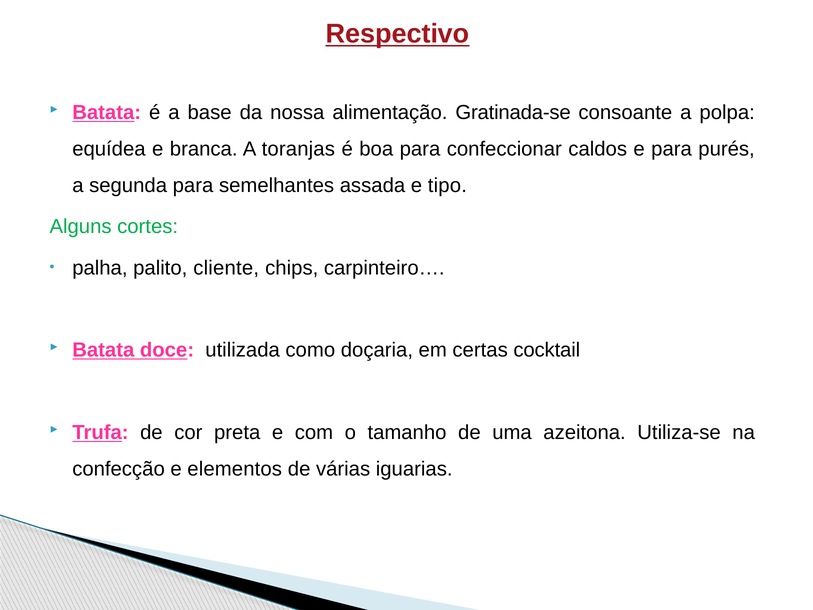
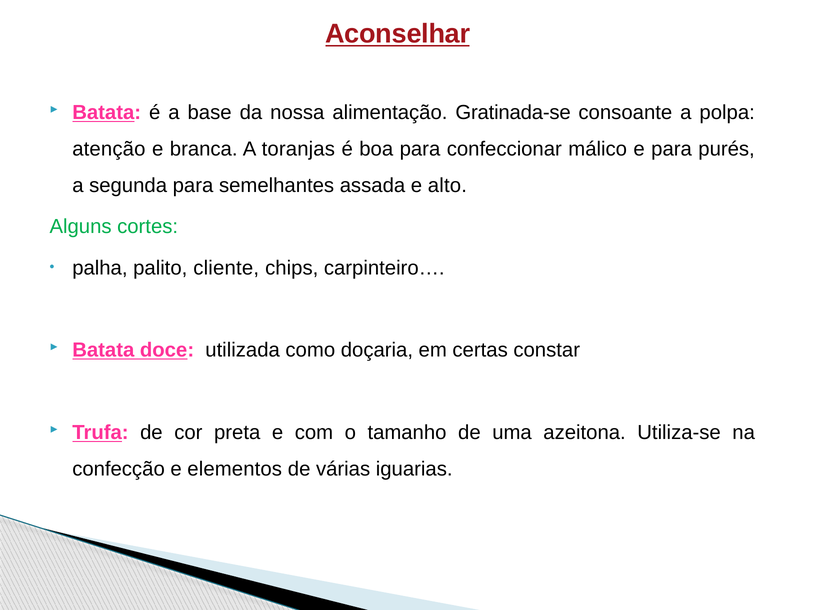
Respectivo: Respectivo -> Aconselhar (398, 34)
equídea: equídea -> atenção (109, 149)
caldos: caldos -> málico (598, 149)
tipo: tipo -> alto (447, 186)
cocktail: cocktail -> constar (547, 350)
